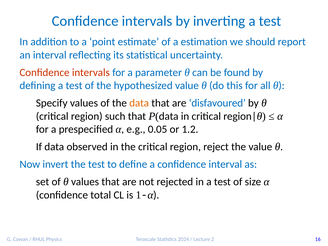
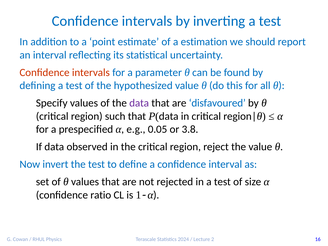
data colour: orange -> purple (139, 103)
1.2: 1.2 -> 3.8 (190, 129)
total: total -> ratio (101, 195)
